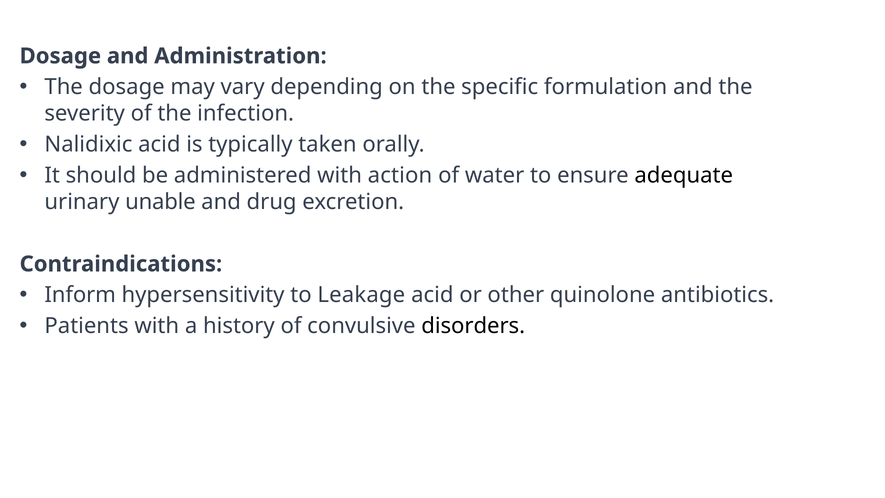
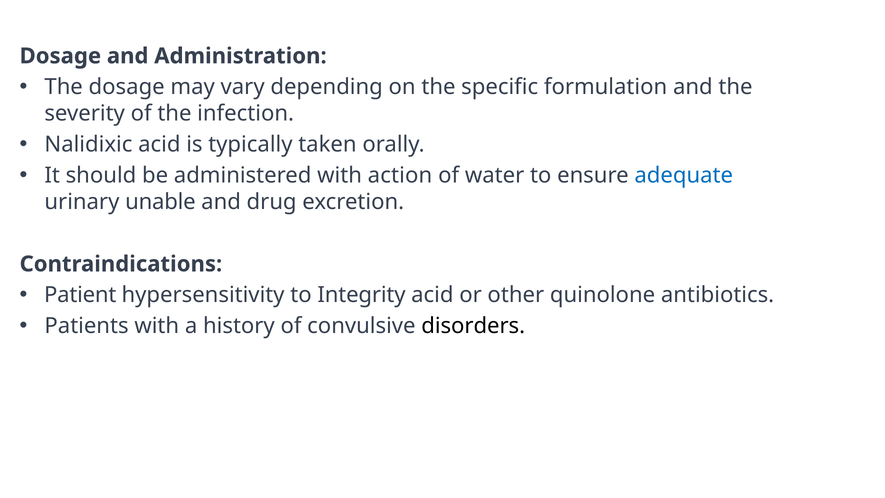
adequate colour: black -> blue (684, 175)
Inform: Inform -> Patient (80, 295)
Leakage: Leakage -> Integrity (362, 295)
